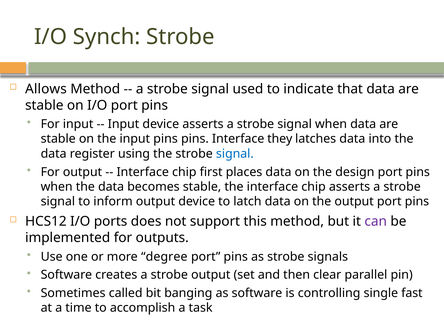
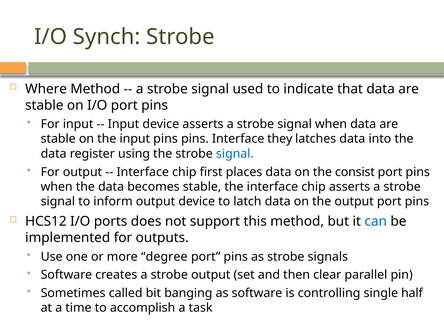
Allows: Allows -> Where (46, 89)
design: design -> consist (355, 172)
can colour: purple -> blue (376, 222)
fast: fast -> half (412, 293)
